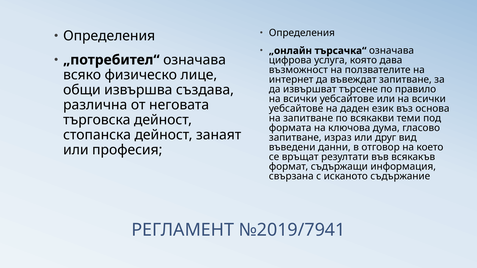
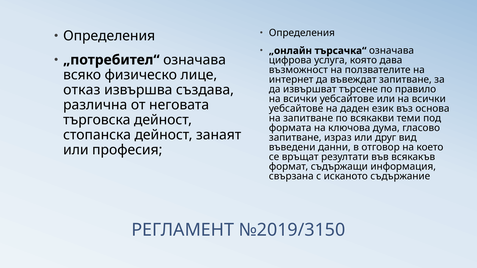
общи: общи -> отказ (82, 90)
№2019/7941: №2019/7941 -> №2019/3150 (292, 230)
